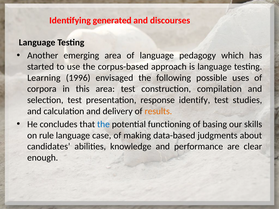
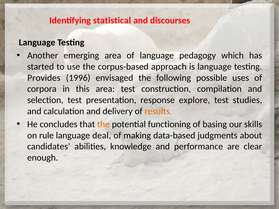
generated: generated -> statistical (112, 20)
Learning: Learning -> Provides (44, 78)
identify: identify -> explore (194, 100)
the colour: blue -> orange (103, 124)
case: case -> deal (102, 135)
